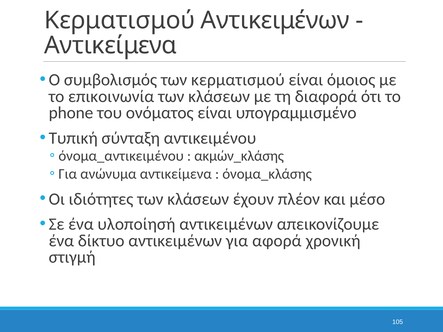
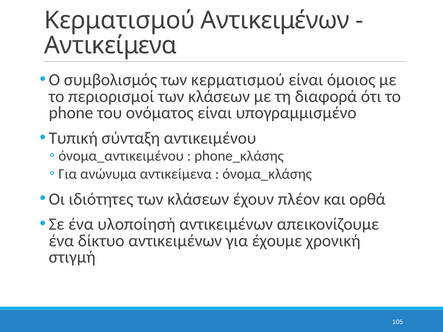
επικοινωνία: επικοινωνία -> περιορισμοί (111, 97)
ακμών_κλάσης: ακμών_κλάσης -> phone_κλάσης (239, 156)
μέσο: μέσο -> ορθά (367, 199)
αφορά: αφορά -> έχουμε (277, 241)
